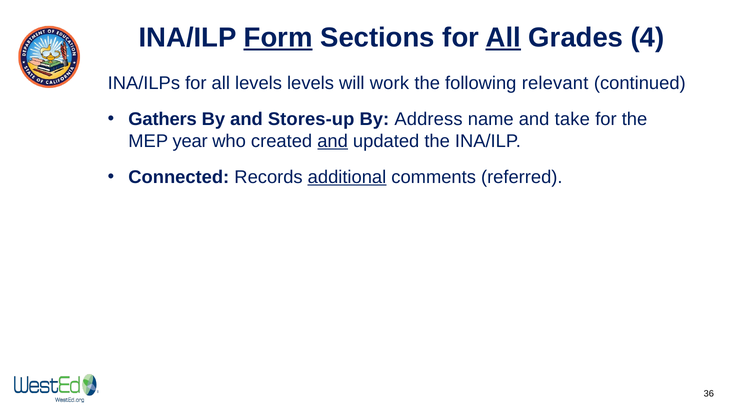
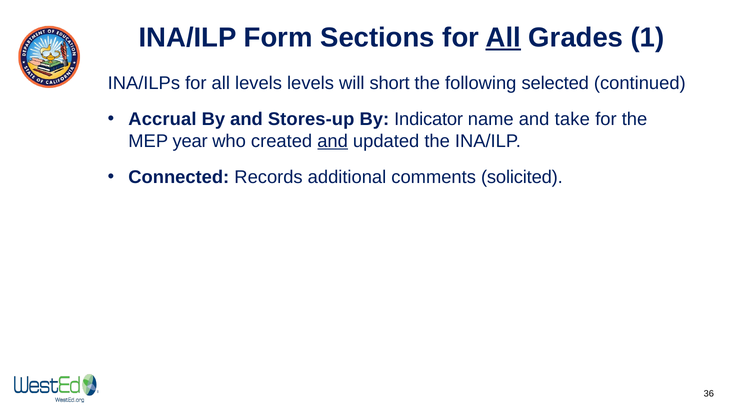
Form underline: present -> none (278, 38)
4: 4 -> 1 (648, 38)
work: work -> short (390, 83)
relevant: relevant -> selected (555, 83)
Gathers: Gathers -> Accrual (162, 119)
Address: Address -> Indicator (429, 119)
additional underline: present -> none (347, 177)
referred: referred -> solicited (522, 177)
